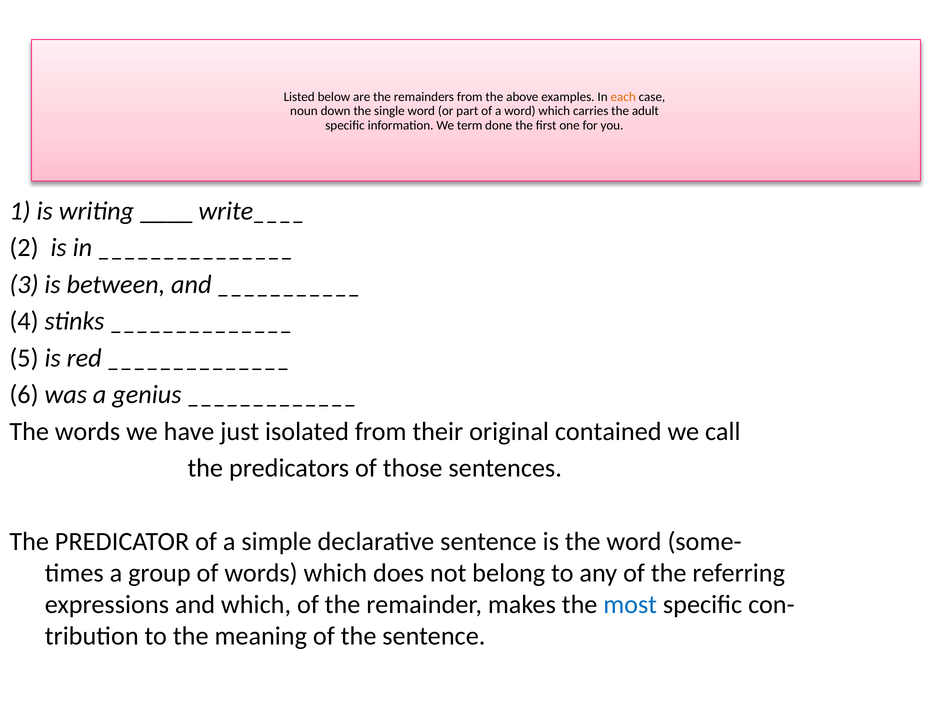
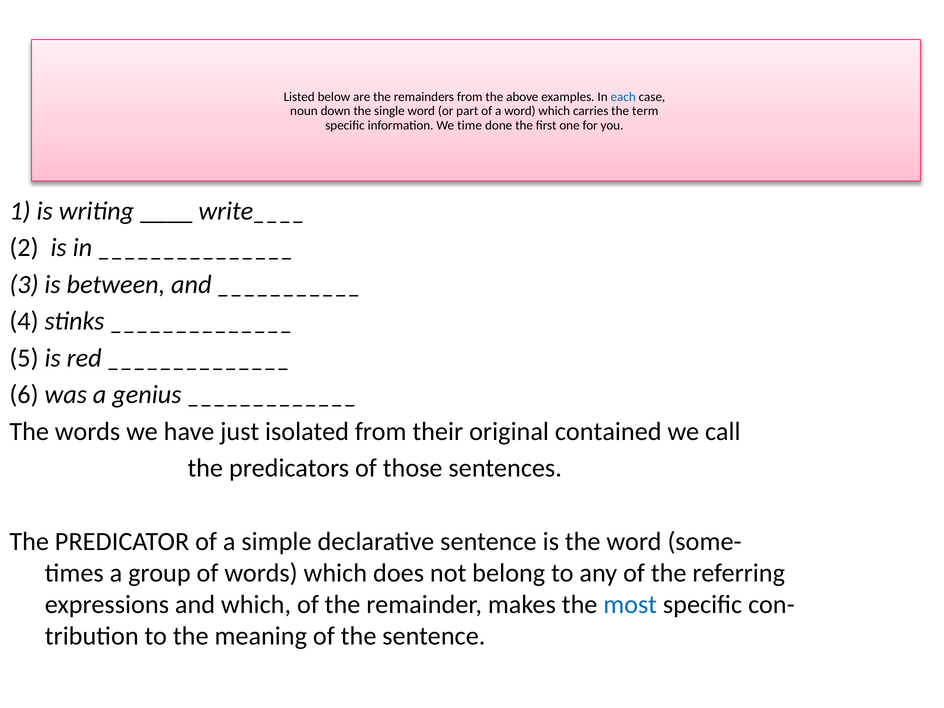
each colour: orange -> blue (623, 97)
adult: adult -> term (645, 111)
term: term -> time (470, 125)
